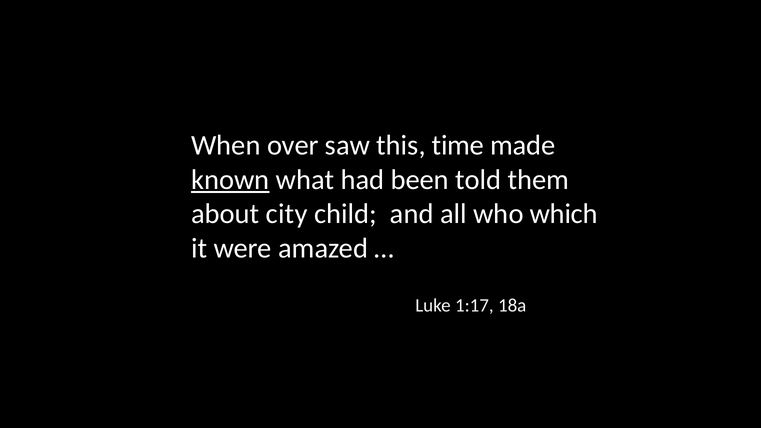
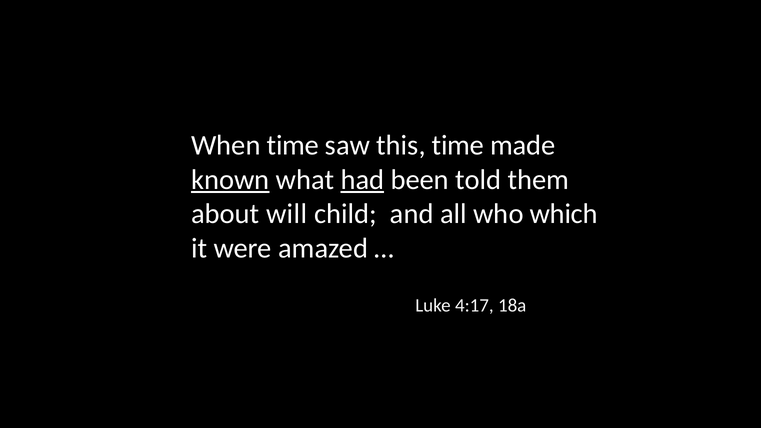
When over: over -> time (293, 146)
had underline: none -> present (362, 180)
city: city -> will (287, 214)
1:17: 1:17 -> 4:17 (474, 306)
